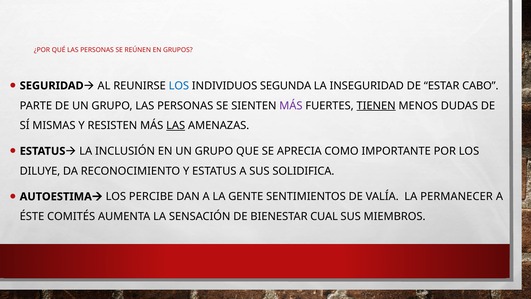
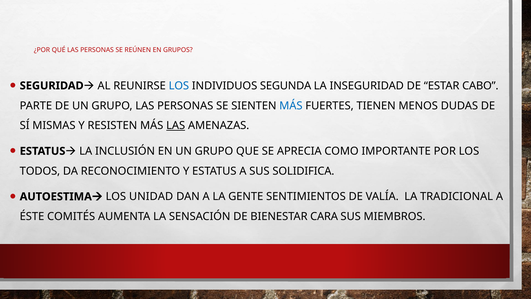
MÁS colour: purple -> blue (291, 106)
TIENEN underline: present -> none (376, 106)
DILUYE: DILUYE -> TODOS (40, 171)
PERCIBE: PERCIBE -> UNIDAD (151, 196)
PERMANECER: PERMANECER -> TRADICIONAL (457, 196)
CUAL: CUAL -> CARA (324, 216)
